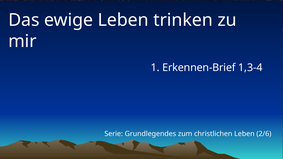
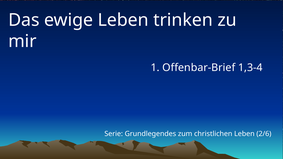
Erkennen-Brief: Erkennen-Brief -> Offenbar-Brief (199, 68)
